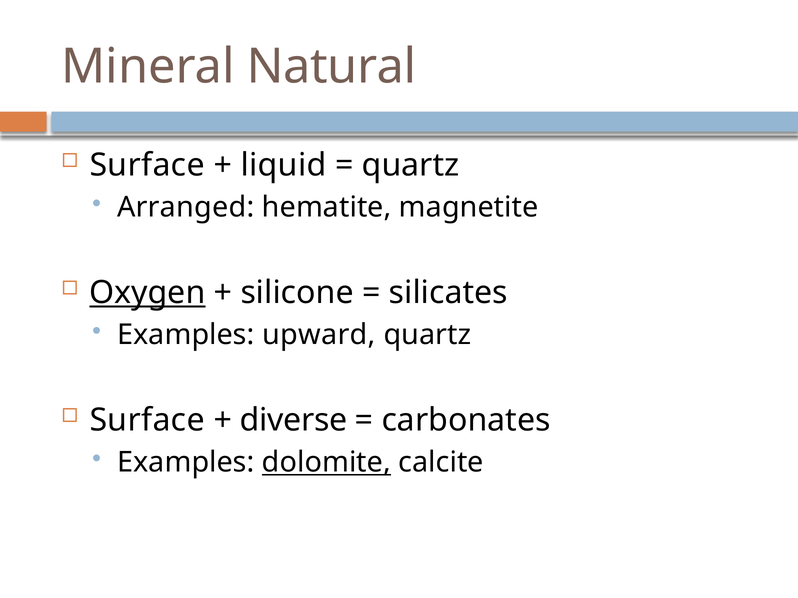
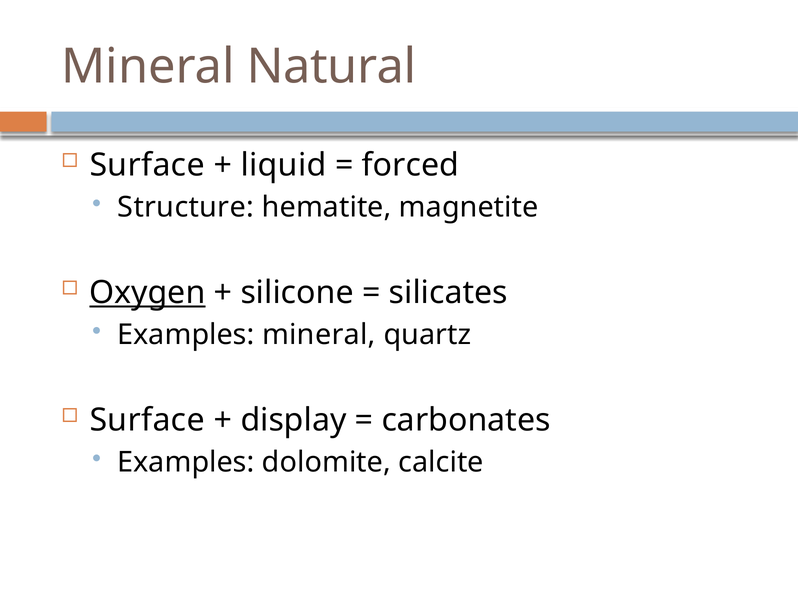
quartz: quartz -> forced (410, 165)
Arranged: Arranged -> Structure (186, 208)
Examples upward: upward -> mineral (319, 335)
diverse: diverse -> display (293, 420)
dolomite underline: present -> none (326, 463)
